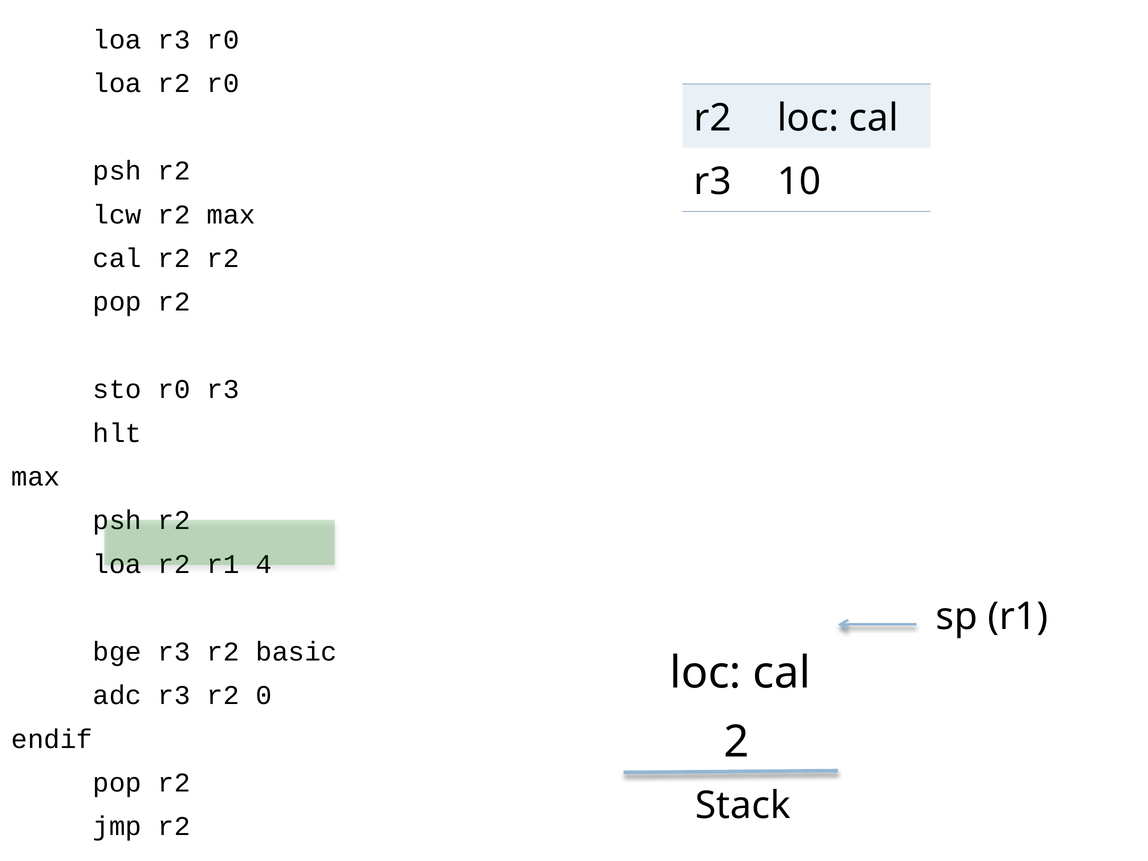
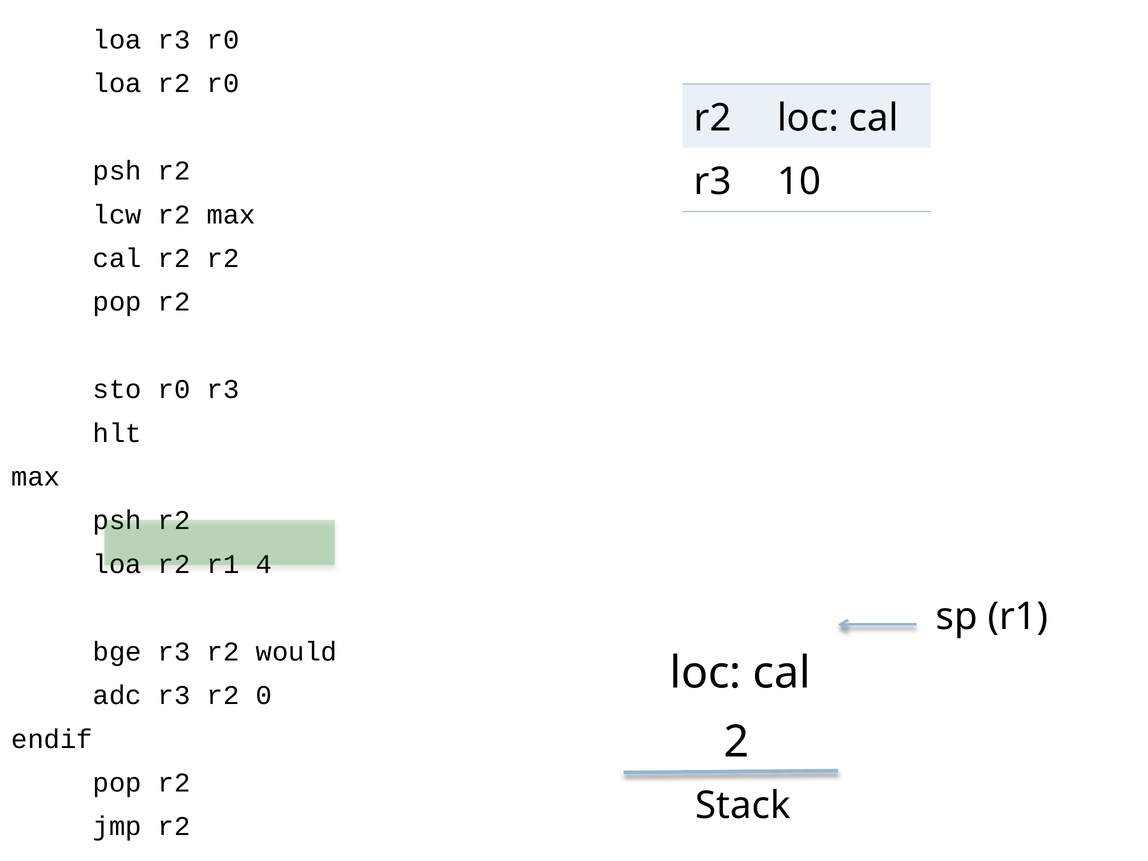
basic: basic -> would (296, 652)
